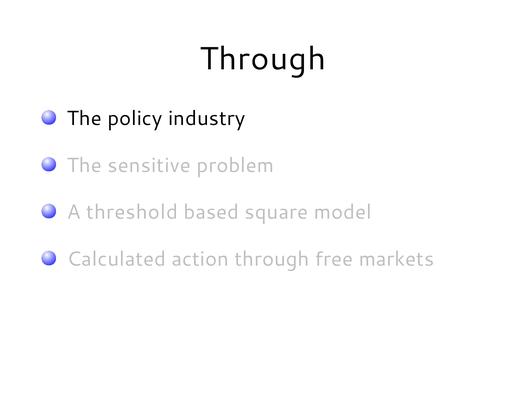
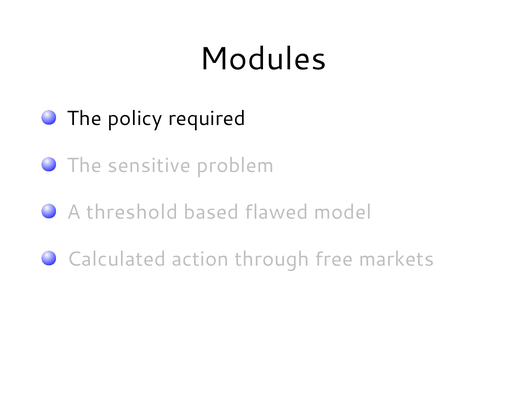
Through: Through -> Modules (263, 59)
industry: industry -> required (207, 119)
square: square -> flawed (277, 212)
